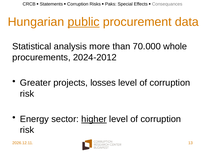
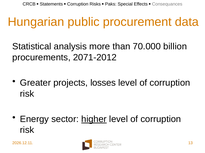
public underline: present -> none (84, 22)
whole: whole -> billion (175, 47)
2024-2012: 2024-2012 -> 2071-2012 (95, 58)
